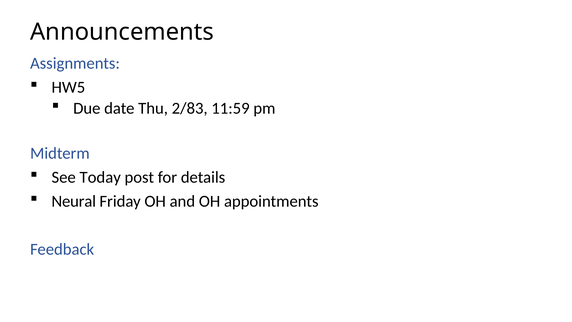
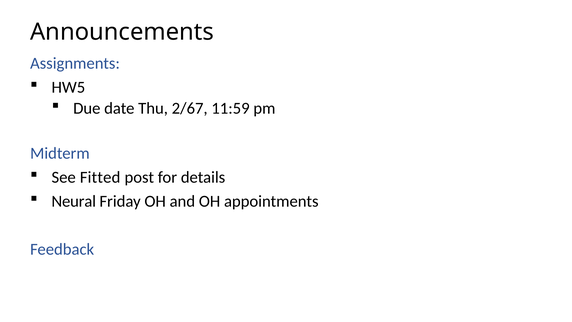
2/83: 2/83 -> 2/67 (190, 108)
Today: Today -> Fitted (100, 177)
